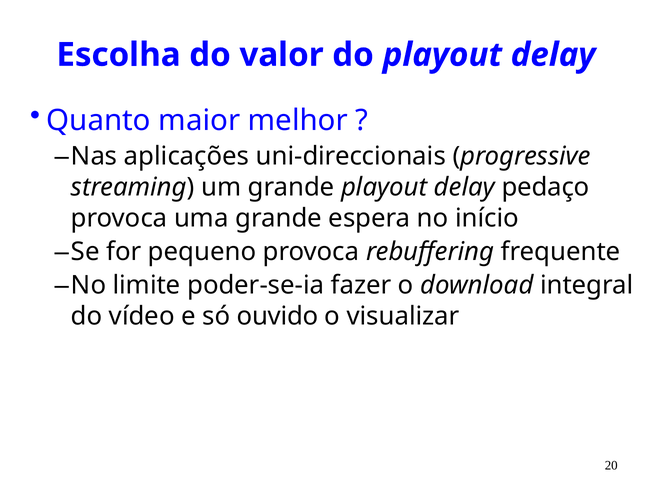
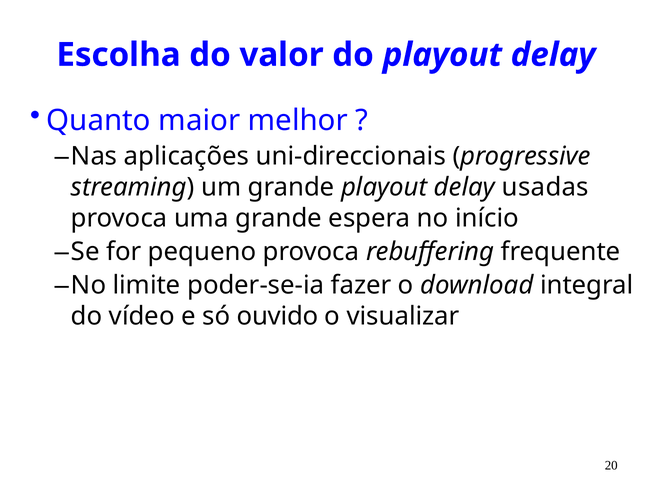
pedaço: pedaço -> usadas (545, 187)
